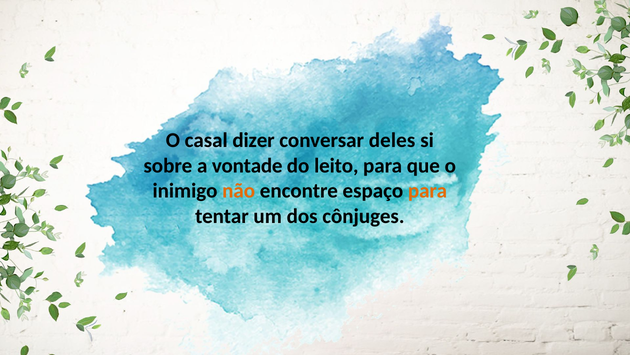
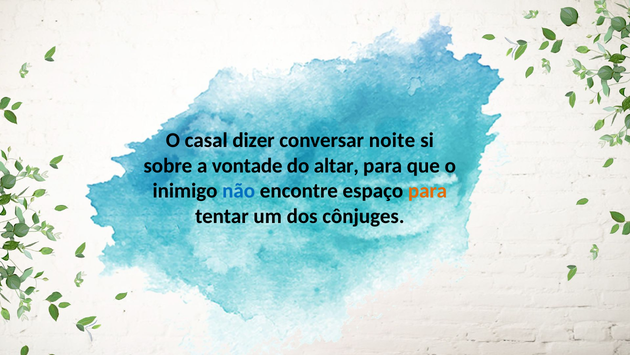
deles: deles -> noite (392, 140)
leito: leito -> altar (336, 165)
não colour: orange -> blue (239, 191)
